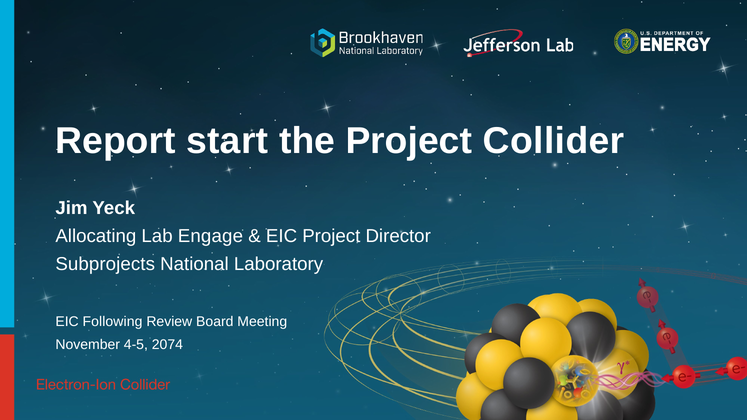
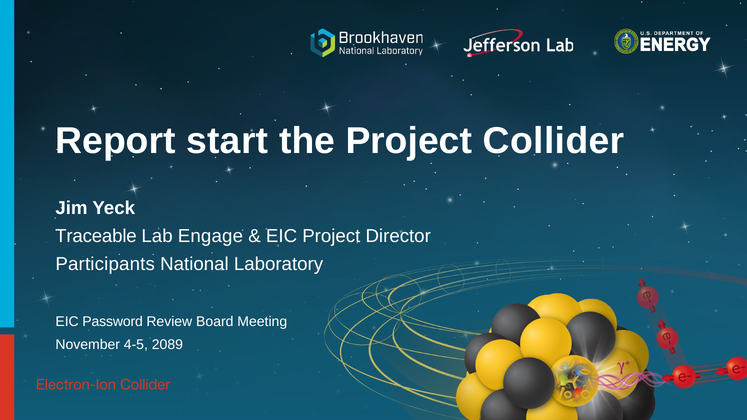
Allocating: Allocating -> Traceable (96, 236)
Subprojects: Subprojects -> Participants (105, 264)
Following: Following -> Password (113, 322)
2074: 2074 -> 2089 (167, 345)
